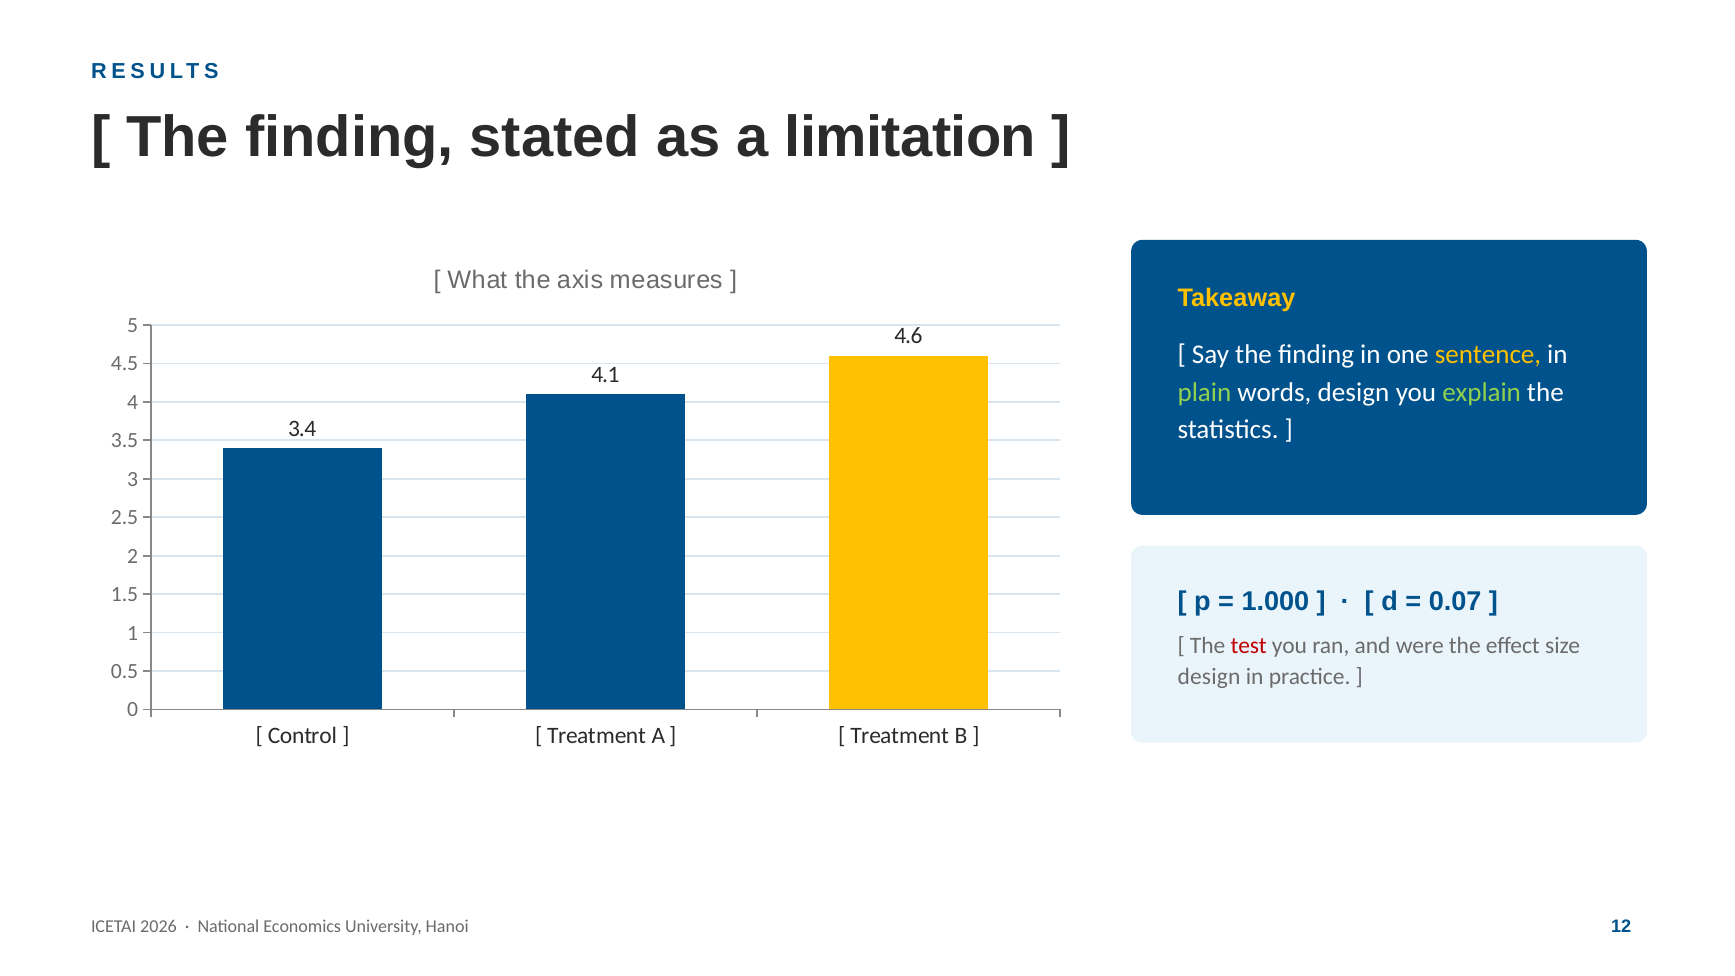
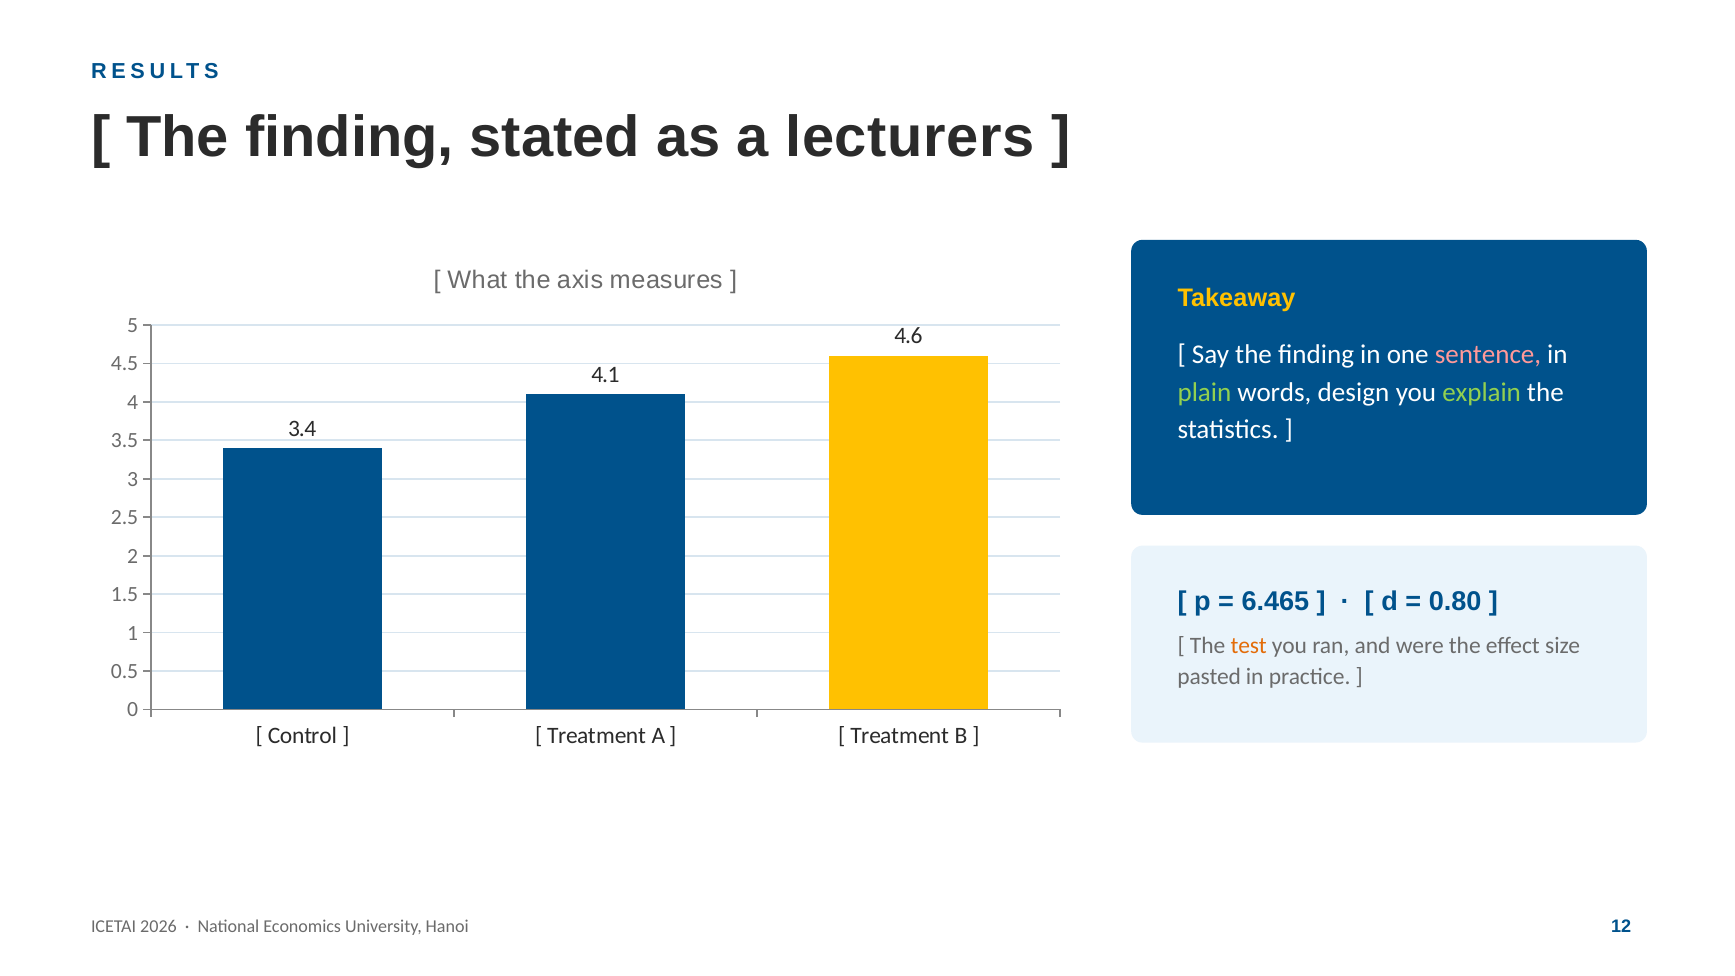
limitation: limitation -> lecturers (910, 138)
sentence colour: yellow -> pink (1488, 354)
1.000: 1.000 -> 6.465 (1275, 602)
0.07: 0.07 -> 0.80 (1455, 602)
test colour: red -> orange (1249, 645)
design: design -> pasted (1209, 676)
